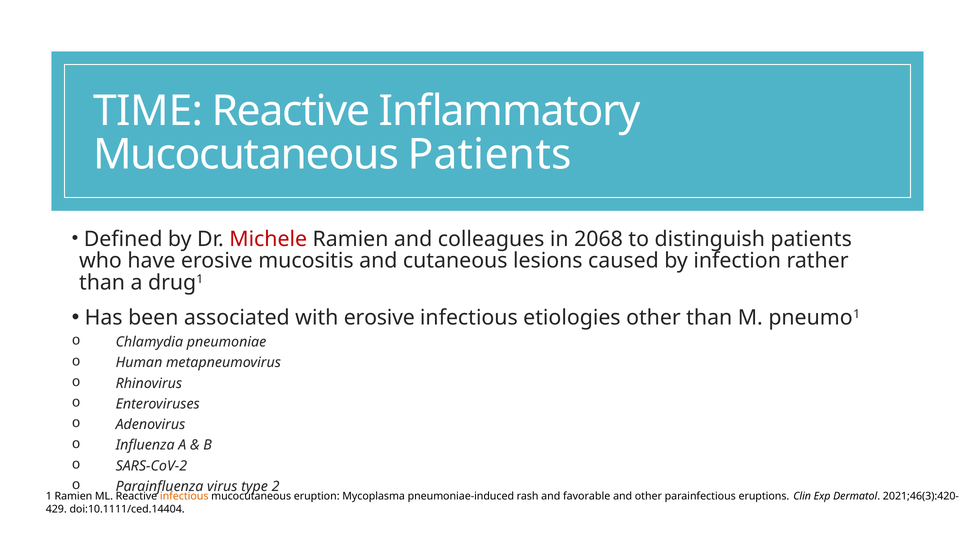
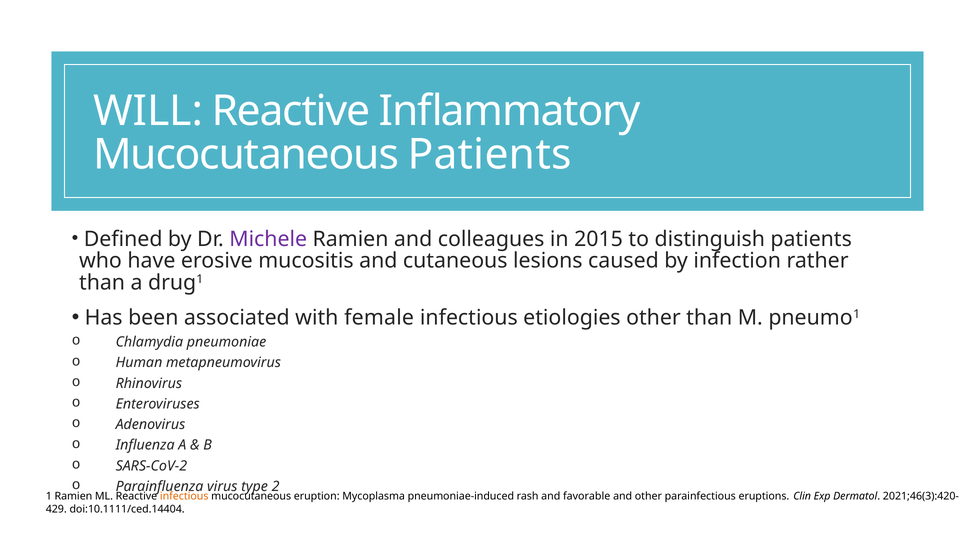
TIME: TIME -> WILL (148, 111)
Michele colour: red -> purple (268, 239)
2068: 2068 -> 2015 (599, 239)
with erosive: erosive -> female (379, 317)
